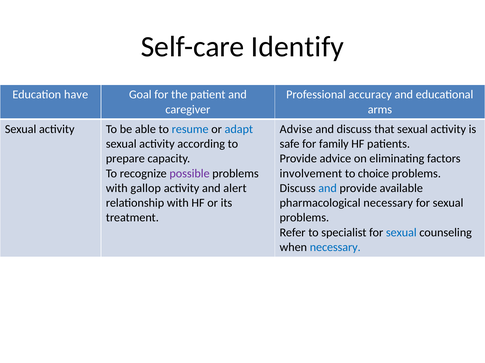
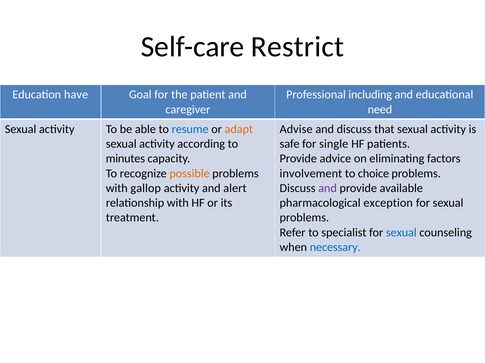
Identify: Identify -> Restrict (297, 47)
accuracy: accuracy -> including (370, 95)
arms: arms -> need (380, 110)
adapt colour: blue -> orange (239, 129)
family: family -> single (334, 144)
prepare: prepare -> minutes (125, 159)
possible colour: purple -> orange (190, 174)
and colour: blue -> purple (328, 189)
pharmacological necessary: necessary -> exception (388, 203)
